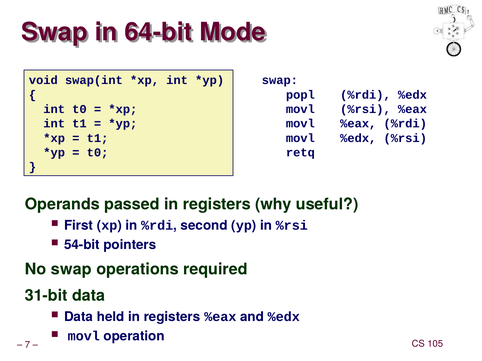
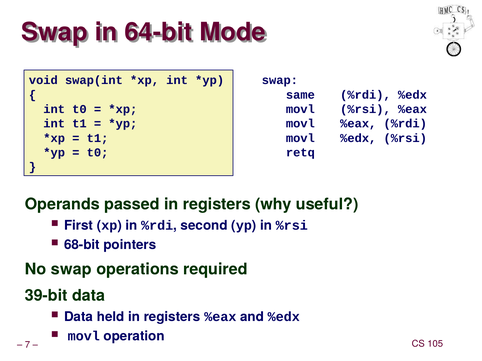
popl: popl -> same (300, 95)
54-bit: 54-bit -> 68-bit (82, 245)
31-bit: 31-bit -> 39-bit (46, 296)
